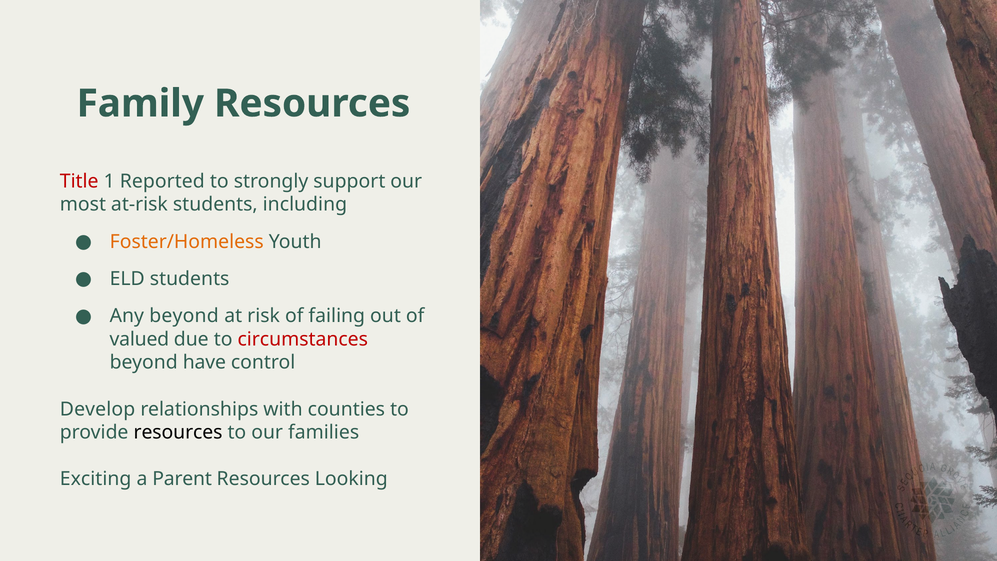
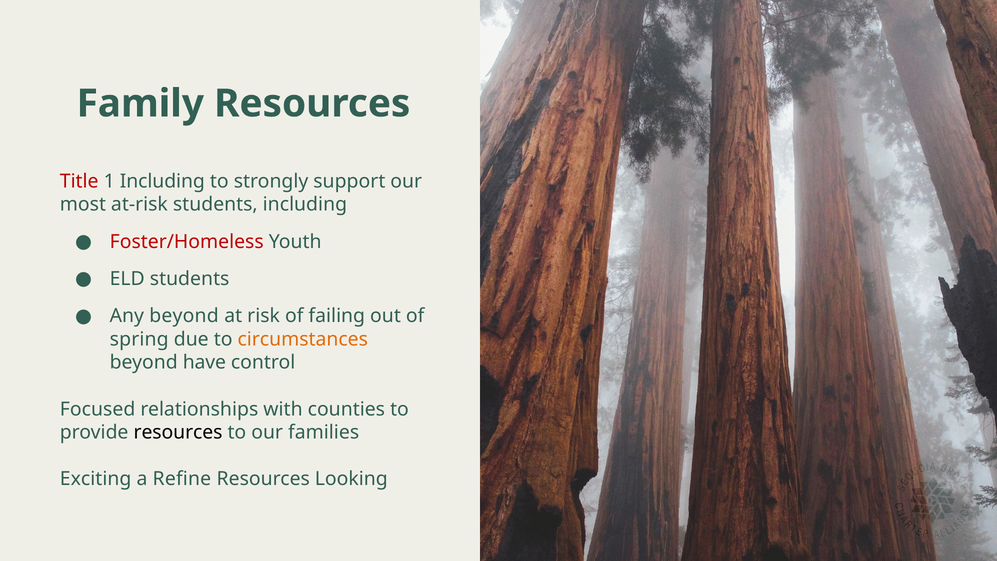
1 Reported: Reported -> Including (162, 181)
Foster/Homeless colour: orange -> red (187, 242)
valued: valued -> spring (139, 339)
circumstances colour: red -> orange (303, 339)
Develop: Develop -> Focused (98, 409)
Parent: Parent -> Refine (182, 479)
